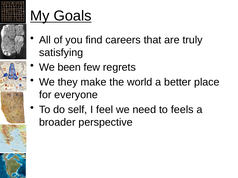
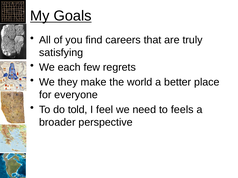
been: been -> each (69, 68)
self: self -> told (78, 110)
